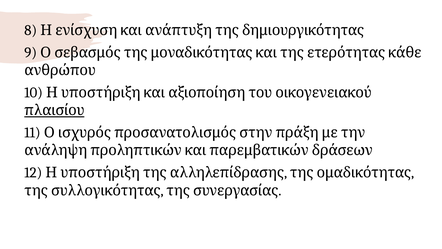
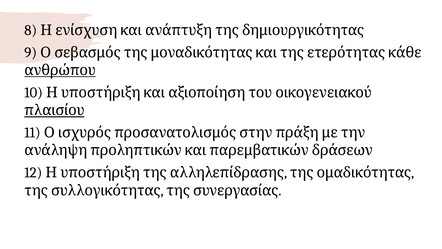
ανθρώπου underline: none -> present (60, 70)
